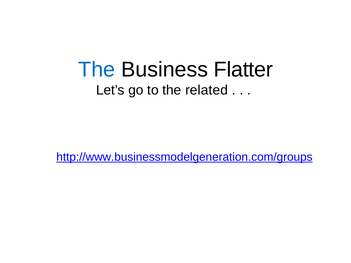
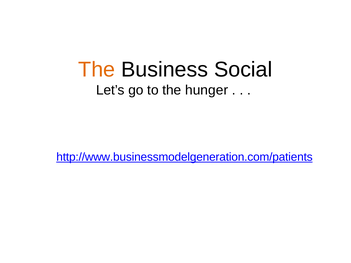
The colour: blue -> orange (97, 70)
Flatter: Flatter -> Social (243, 70)
related: related -> hunger (207, 90)
http://www.businessmodelgeneration.com/groups: http://www.businessmodelgeneration.com/groups -> http://www.businessmodelgeneration.com/patients (184, 157)
